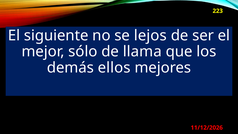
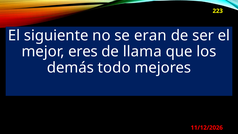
lejos: lejos -> eran (150, 35)
sólo: sólo -> eres (83, 52)
ellos: ellos -> todo (114, 68)
